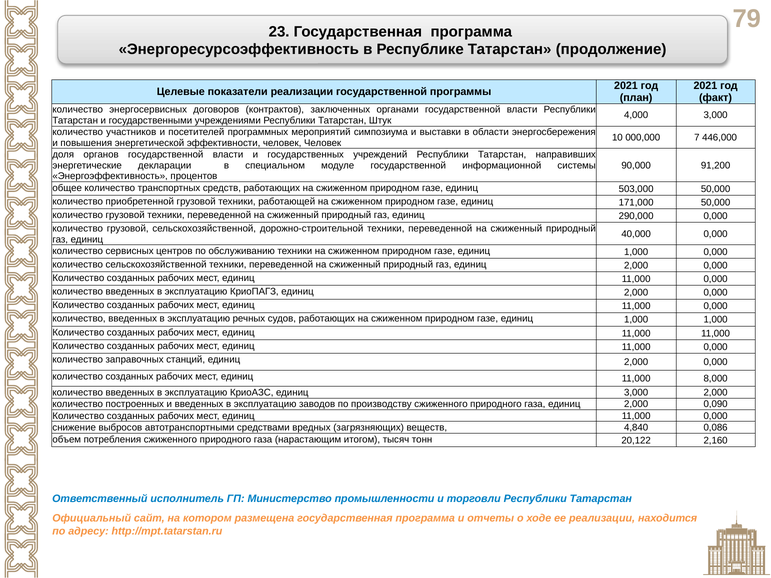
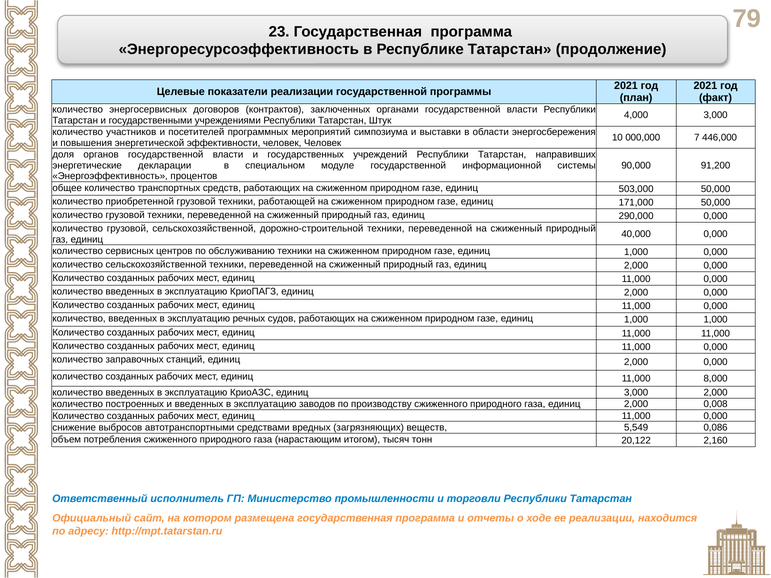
0,090: 0,090 -> 0,008 (716, 404)
4,840: 4,840 -> 5,549 (636, 428)
